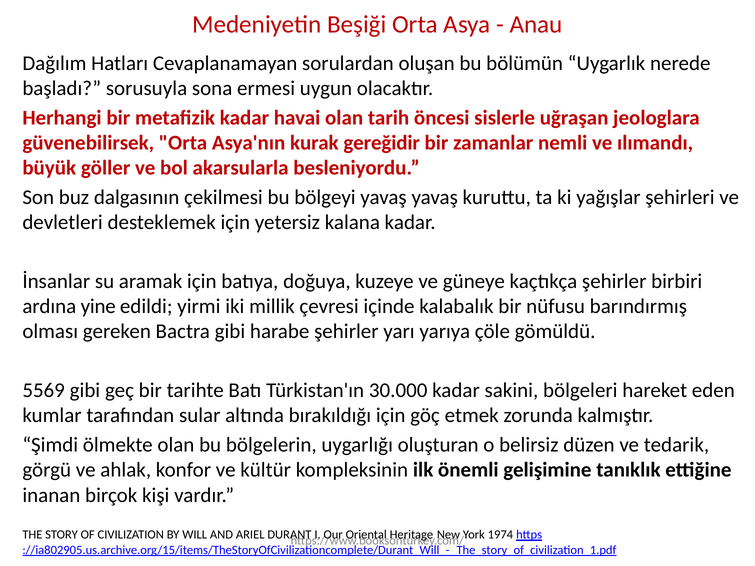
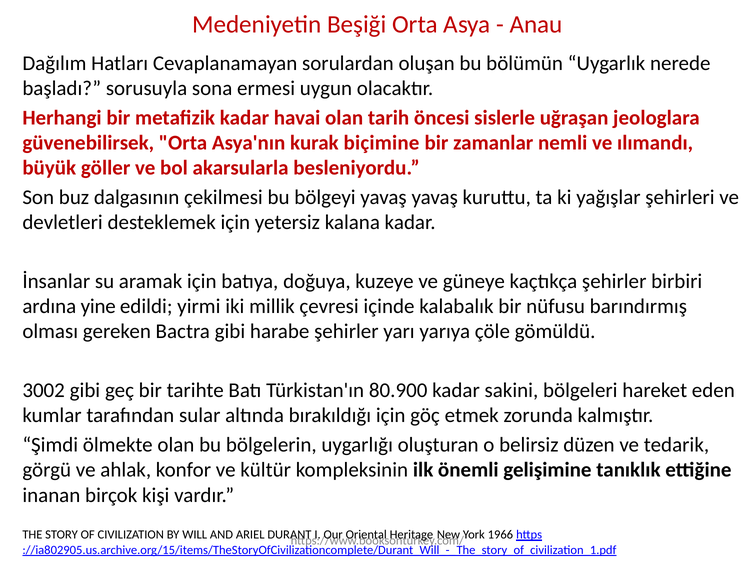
gereğidir: gereğidir -> biçimine (382, 143)
5569: 5569 -> 3002 (44, 390)
30.000: 30.000 -> 80.900 (398, 390)
1974: 1974 -> 1966 (500, 535)
